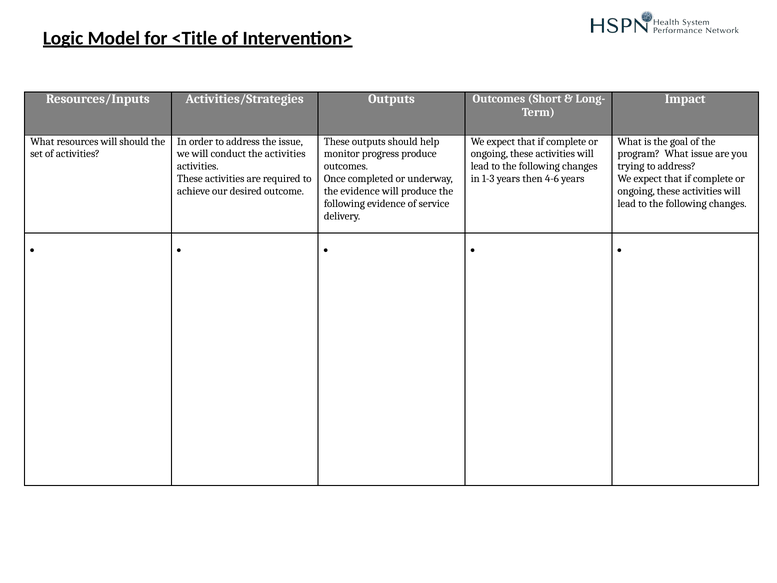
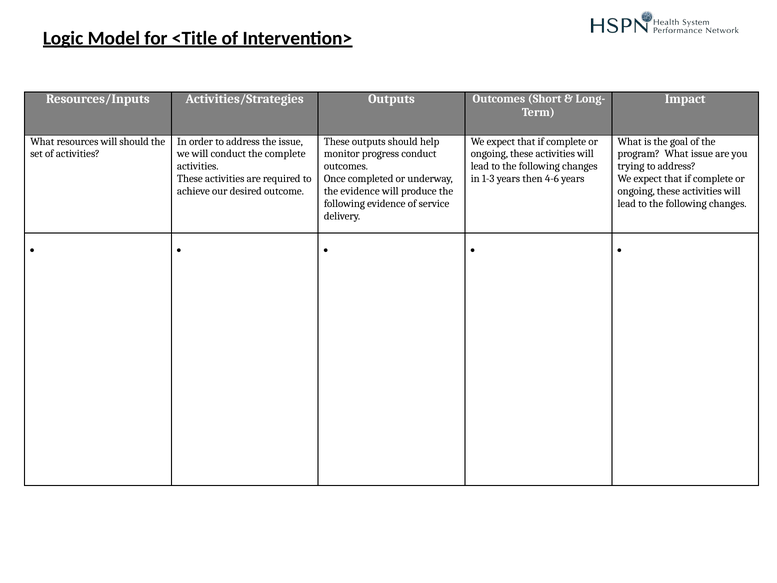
the activities: activities -> complete (285, 154)
progress produce: produce -> conduct (419, 154)
